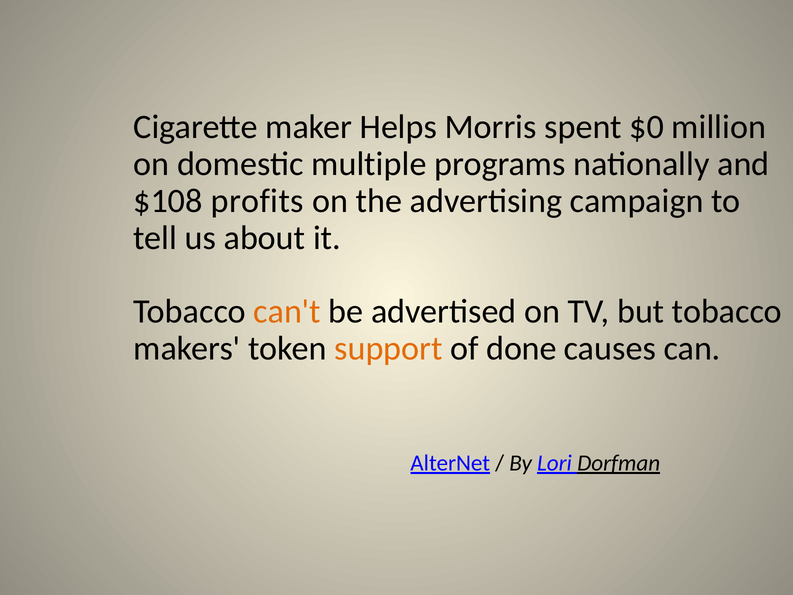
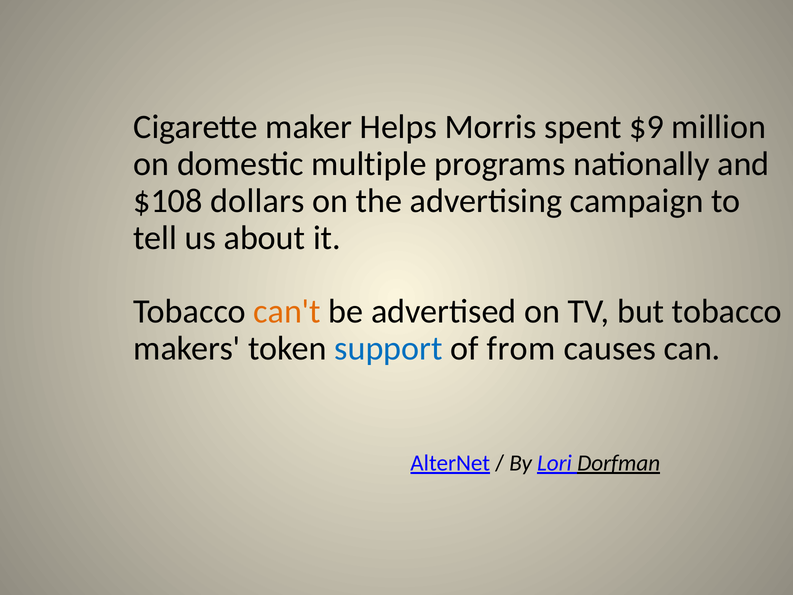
$0: $0 -> $9 (647, 127)
profits: profits -> dollars (257, 201)
support colour: orange -> blue (388, 348)
done: done -> from (521, 348)
